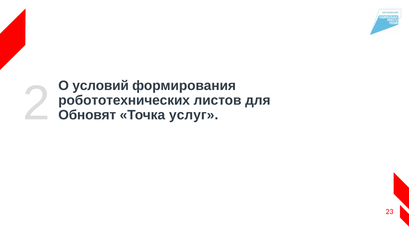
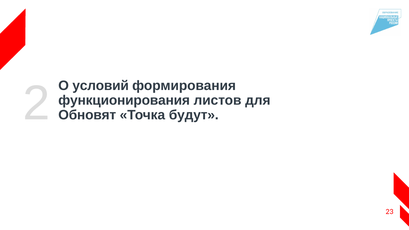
робототехнических: робототехнических -> функционирования (124, 100)
услуг: услуг -> будут (194, 115)
